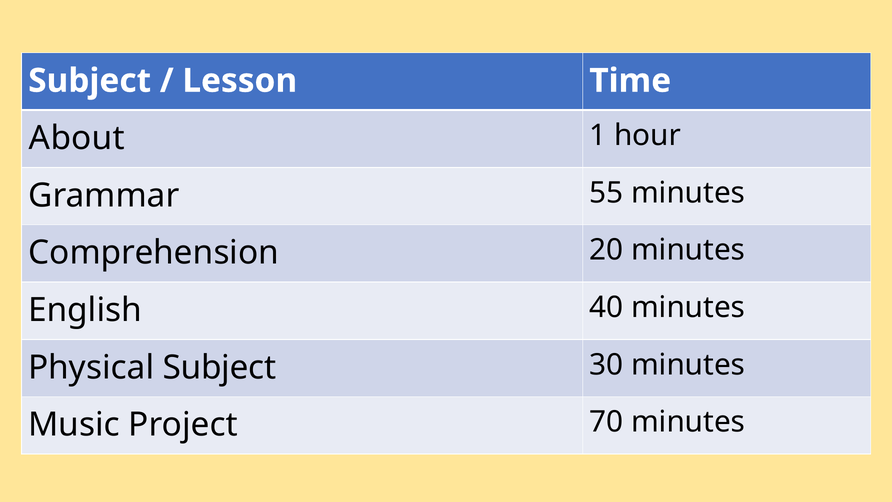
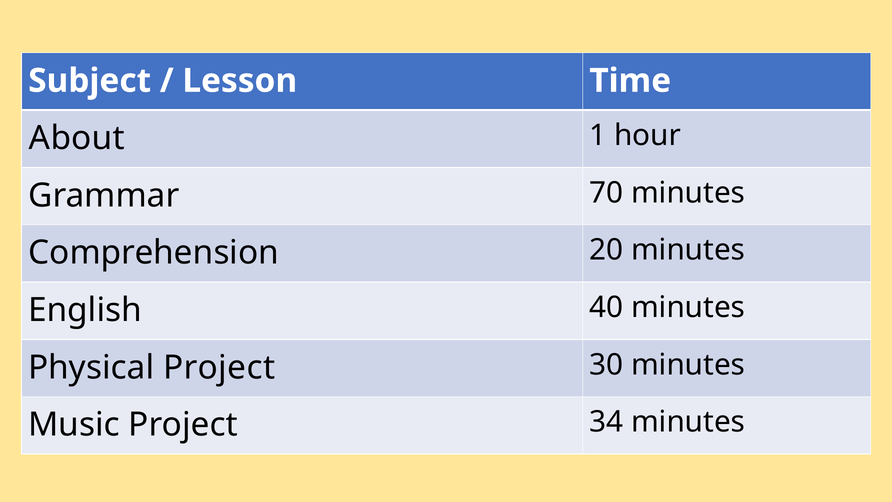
55: 55 -> 70 (606, 193)
Physical Subject: Subject -> Project (219, 367)
70: 70 -> 34 (606, 422)
